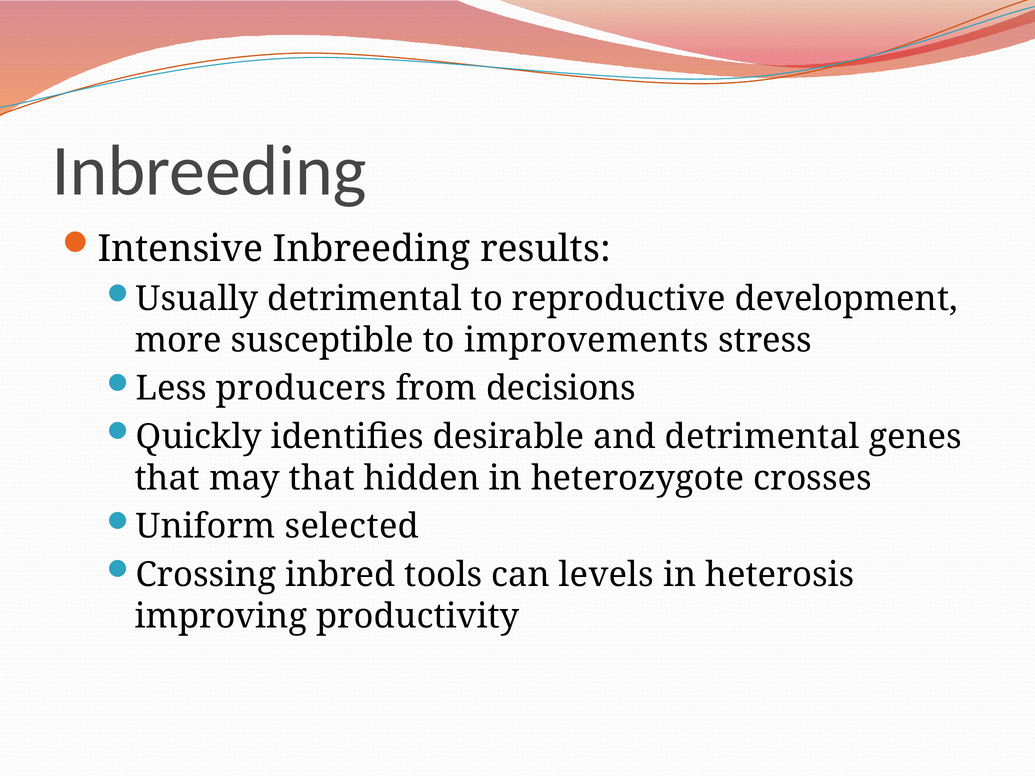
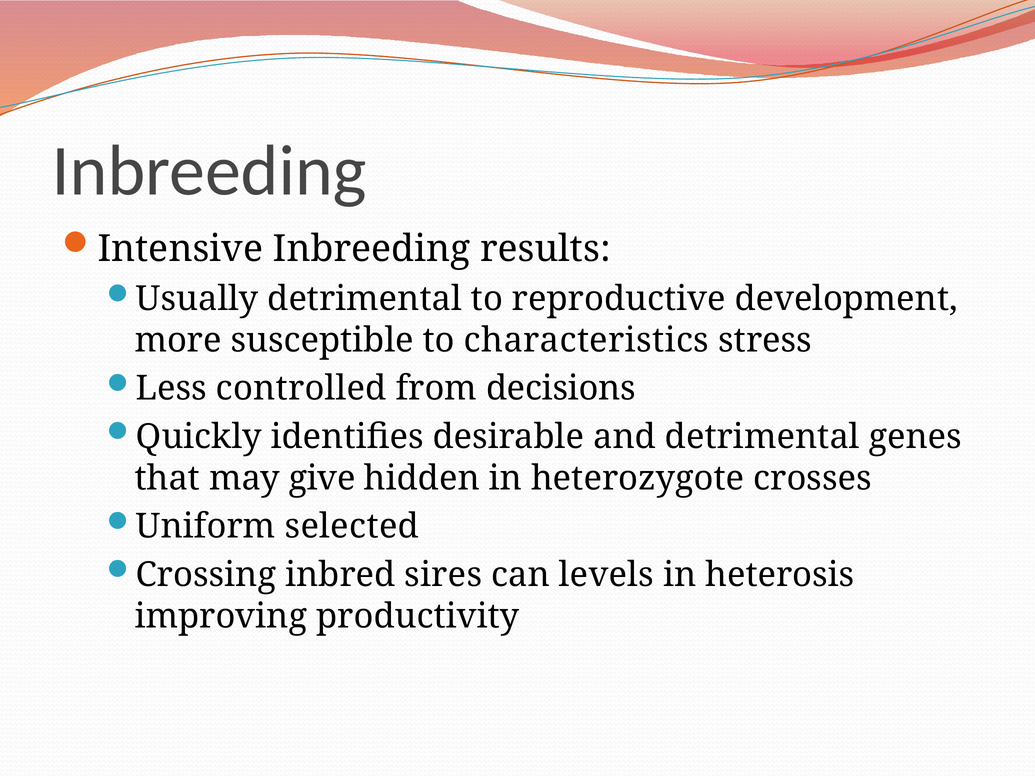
improvements: improvements -> characteristics (586, 340)
producers: producers -> controlled (301, 389)
may that: that -> give (322, 478)
tools: tools -> sires (443, 575)
